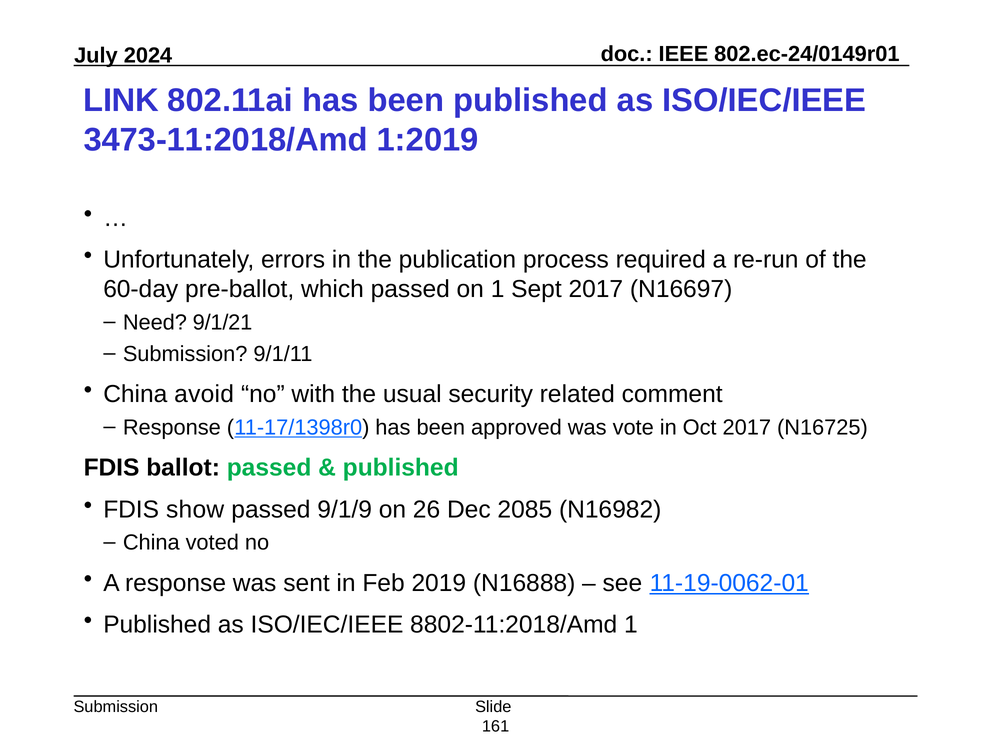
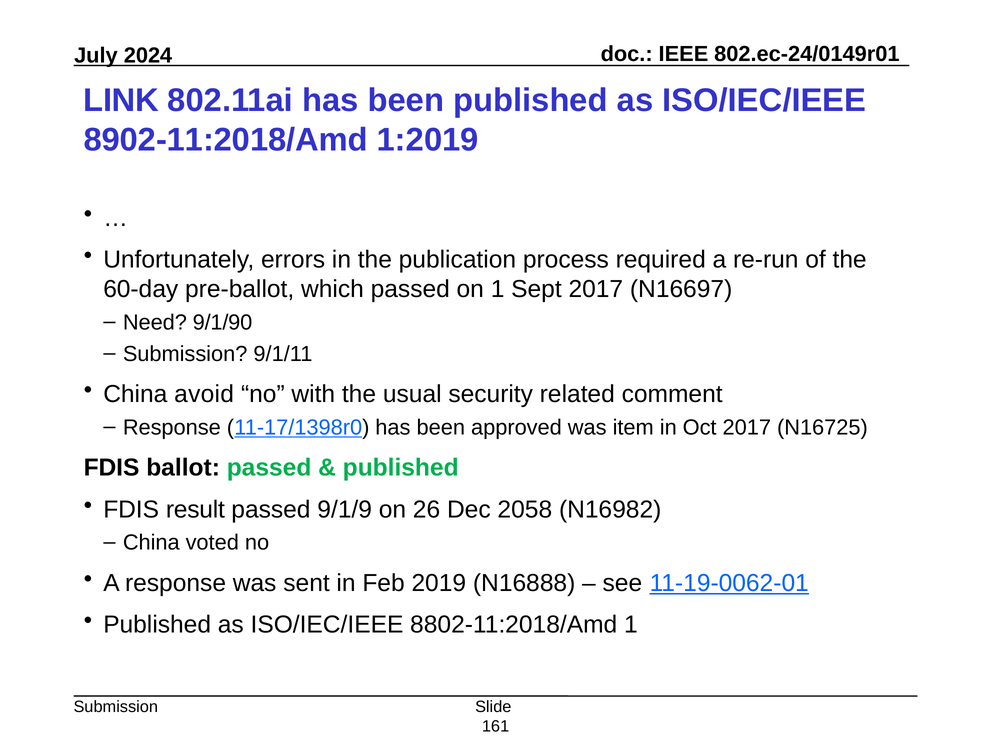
3473-11:2018/Amd: 3473-11:2018/Amd -> 8902-11:2018/Amd (226, 140)
9/1/21: 9/1/21 -> 9/1/90 (222, 322)
vote: vote -> item (633, 428)
show: show -> result (195, 510)
2085: 2085 -> 2058 (525, 510)
